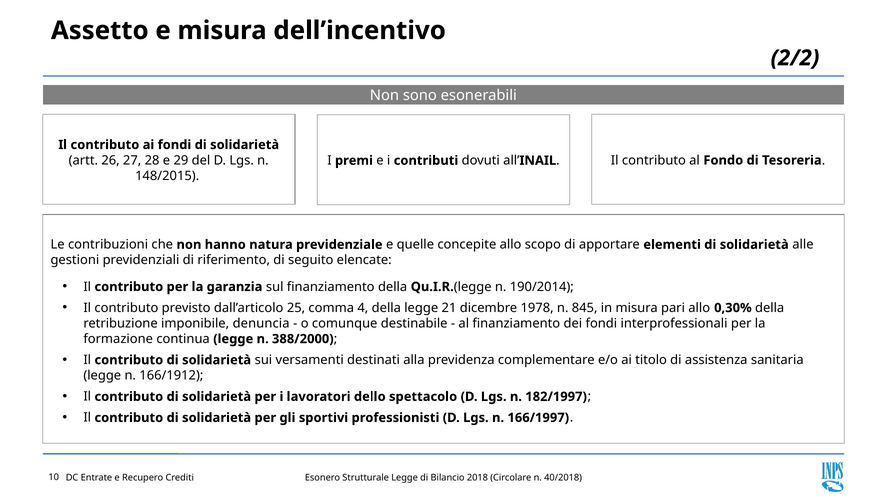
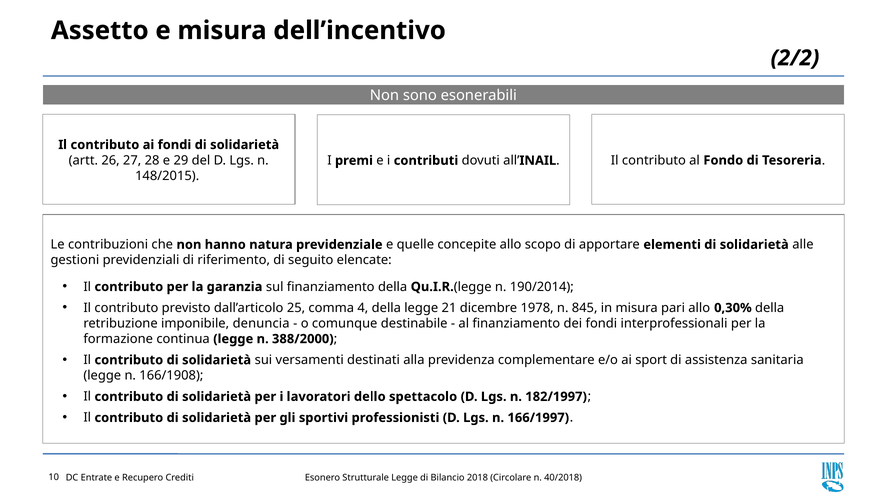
titolo: titolo -> sport (651, 360)
166/1912: 166/1912 -> 166/1908 (171, 375)
